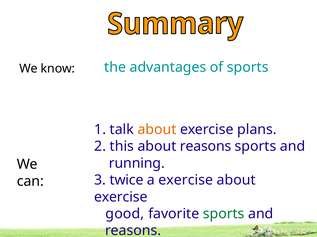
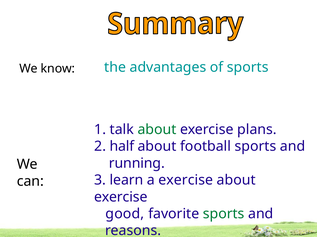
about colour: orange -> green (157, 130)
this: this -> half (122, 147)
about reasons: reasons -> football (206, 147)
twice: twice -> learn (127, 181)
